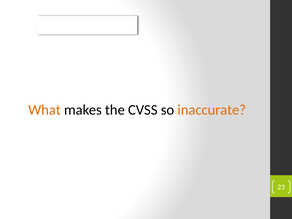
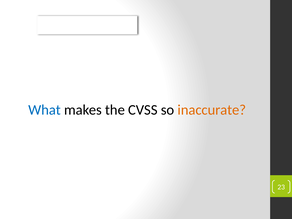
What colour: orange -> blue (45, 110)
